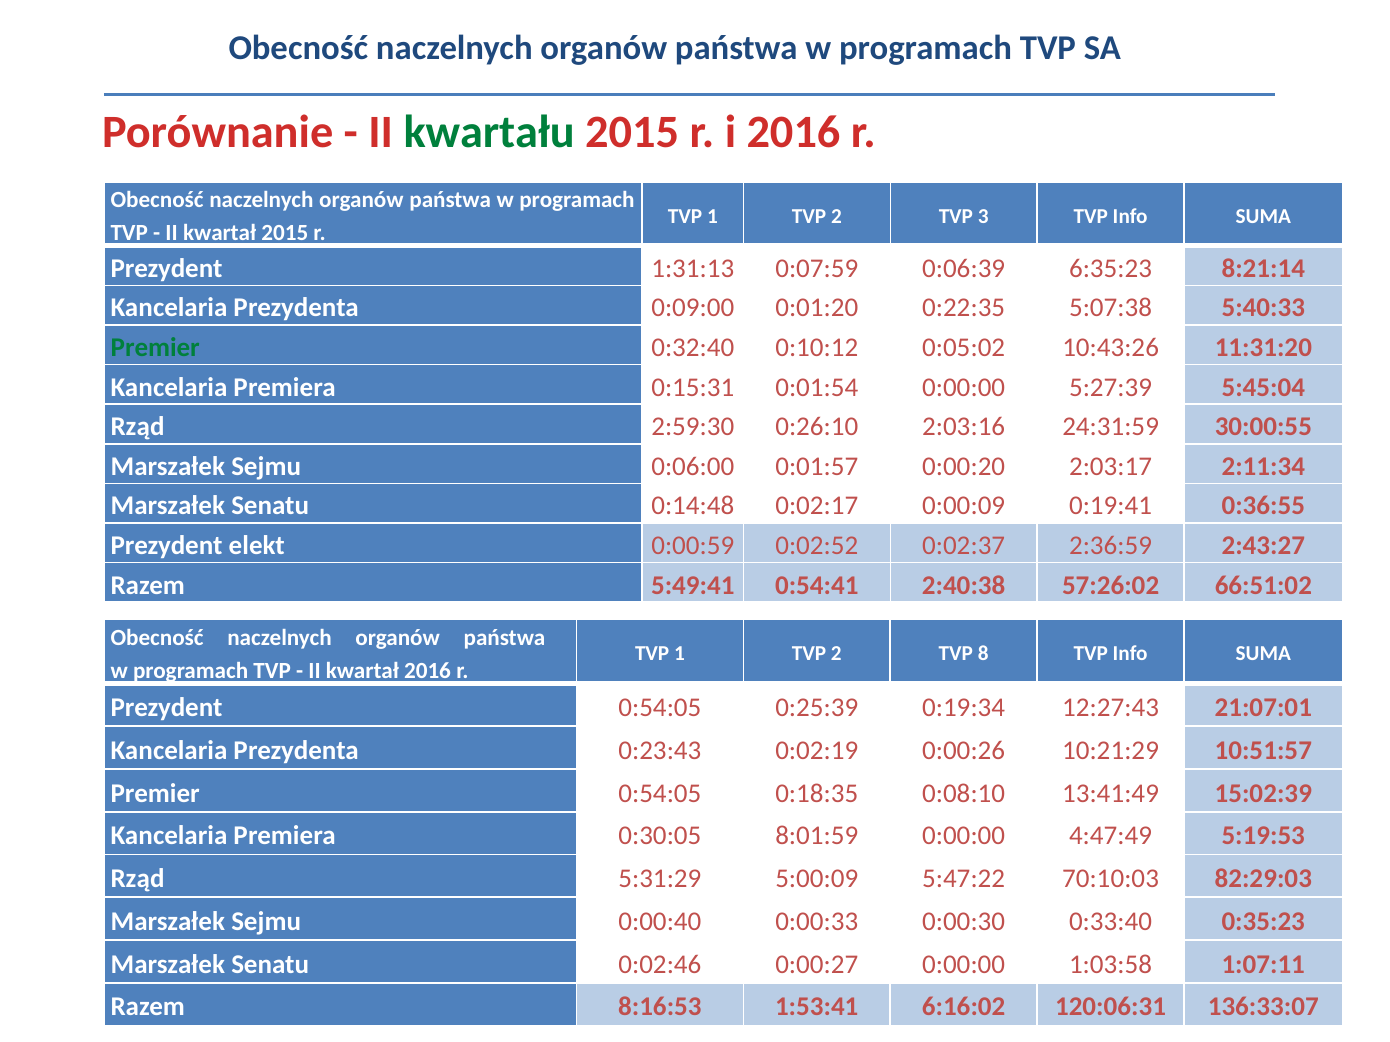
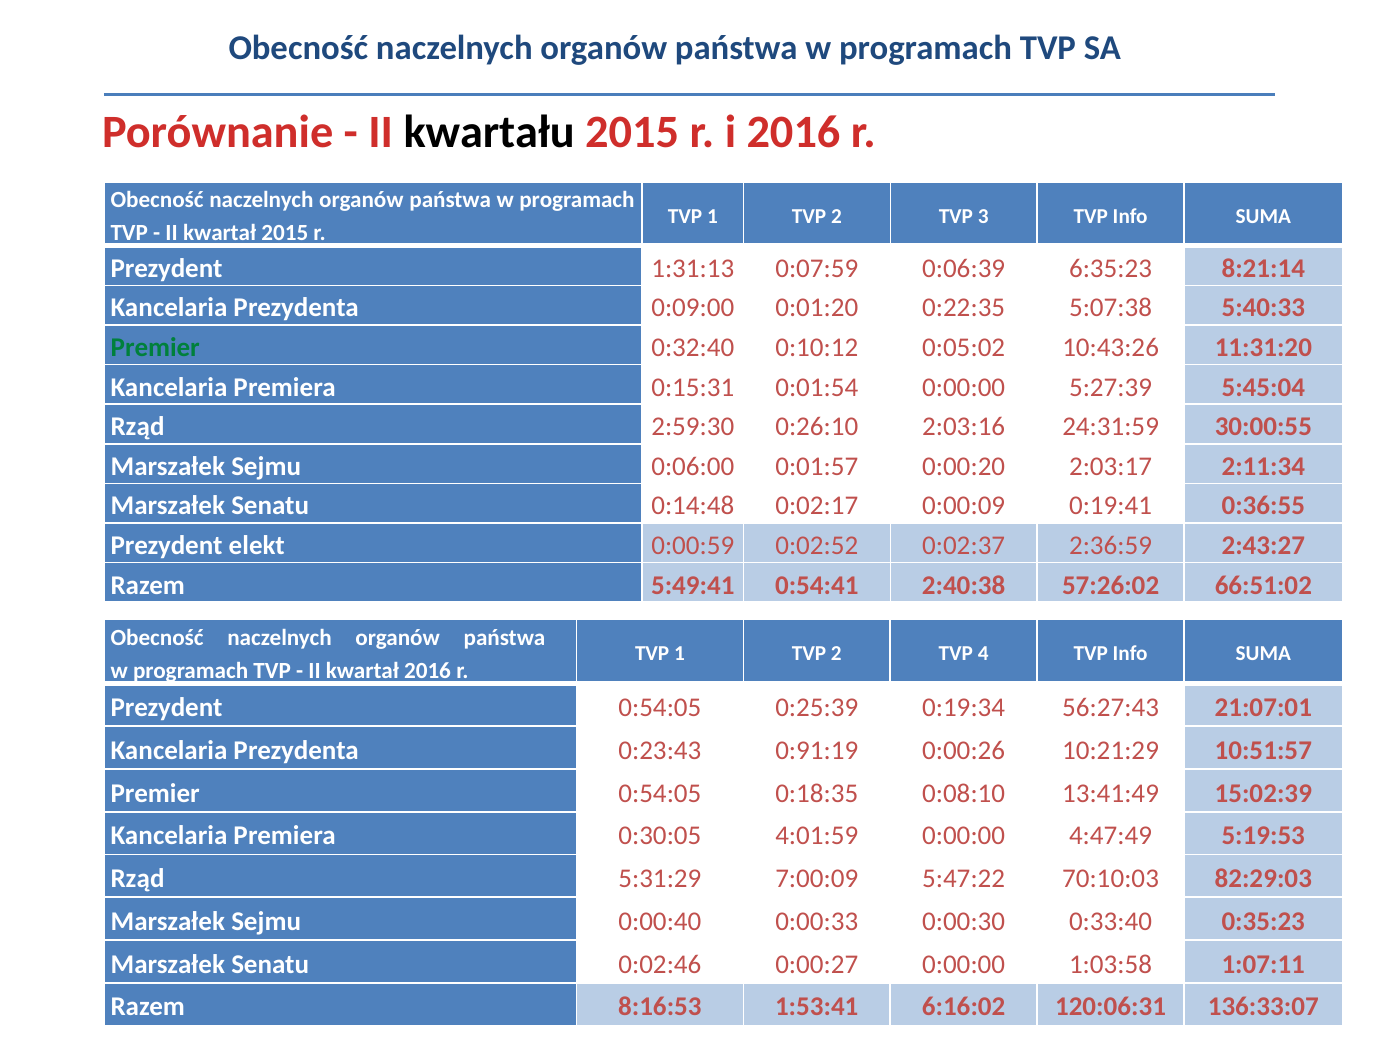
kwartału colour: green -> black (489, 132)
8: 8 -> 4 (983, 654)
12:27:43: 12:27:43 -> 56:27:43 (1111, 708)
0:02:19: 0:02:19 -> 0:91:19 (817, 751)
8:01:59: 8:01:59 -> 4:01:59 (817, 836)
5:00:09: 5:00:09 -> 7:00:09 (817, 879)
